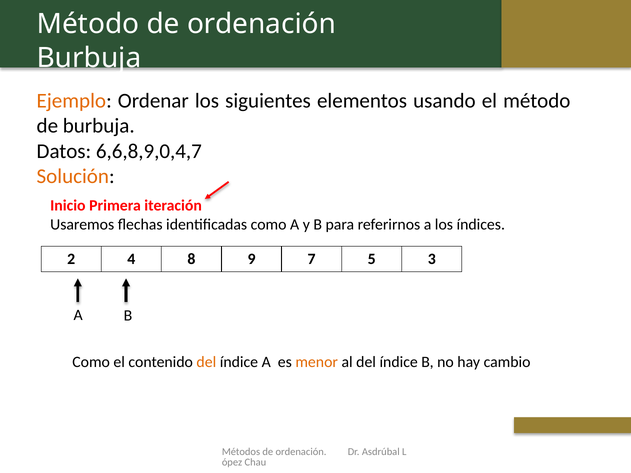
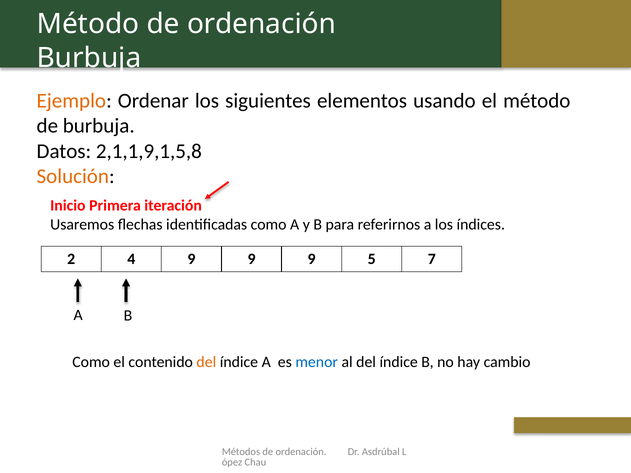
6,6,8,9,0,4,7: 6,6,8,9,0,4,7 -> 2,1,1,9,1,5,8 (149, 151)
4 8: 8 -> 9 (191, 259)
7: 7 -> 9 (312, 259)
3: 3 -> 7 (432, 259)
menor colour: orange -> blue (317, 362)
